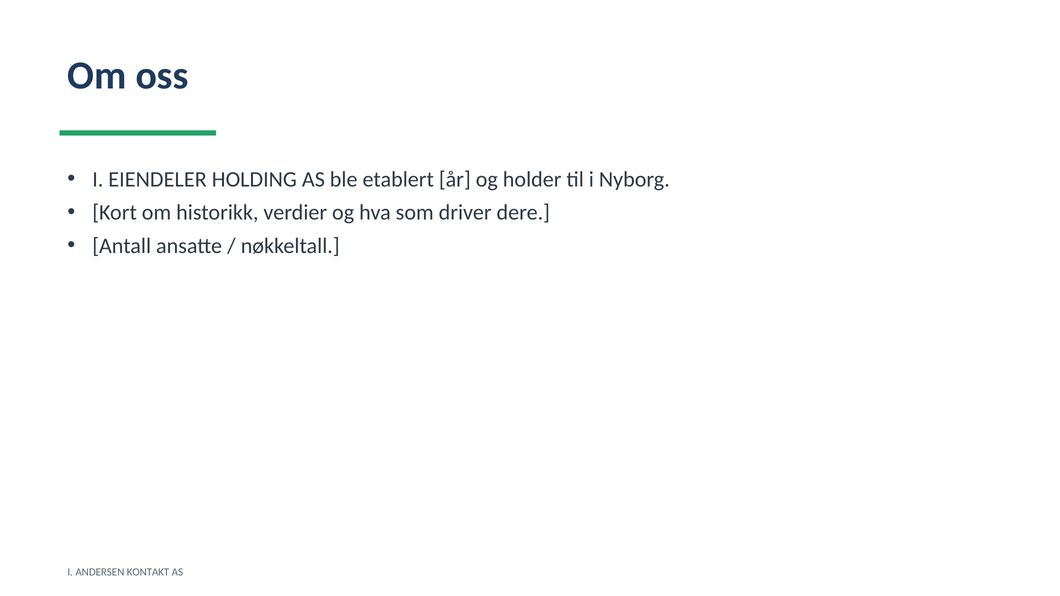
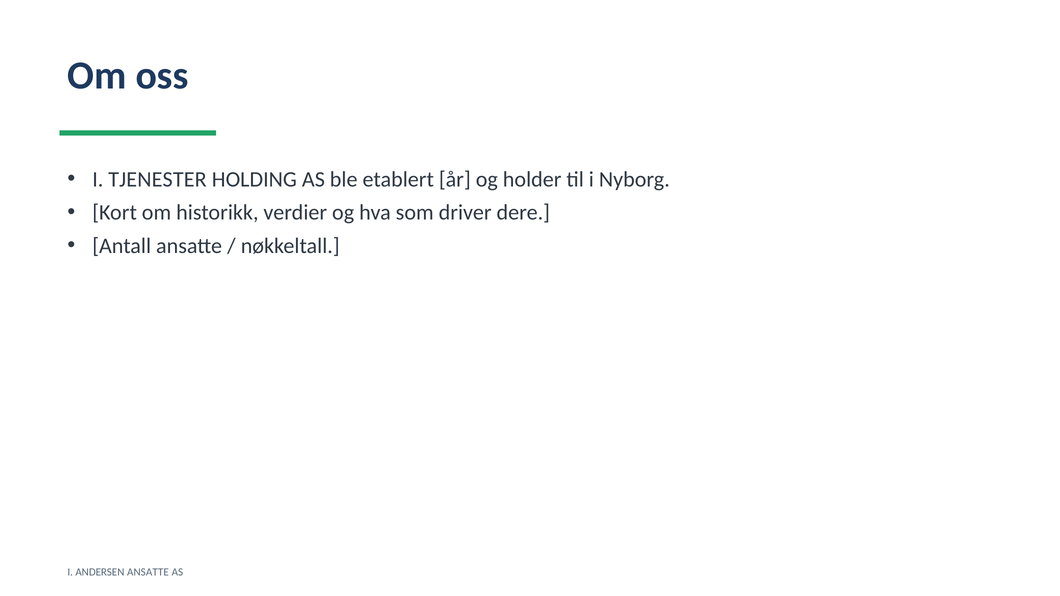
EIENDELER: EIENDELER -> TJENESTER (157, 180)
ANDERSEN KONTAKT: KONTAKT -> ANSATTE (148, 572)
